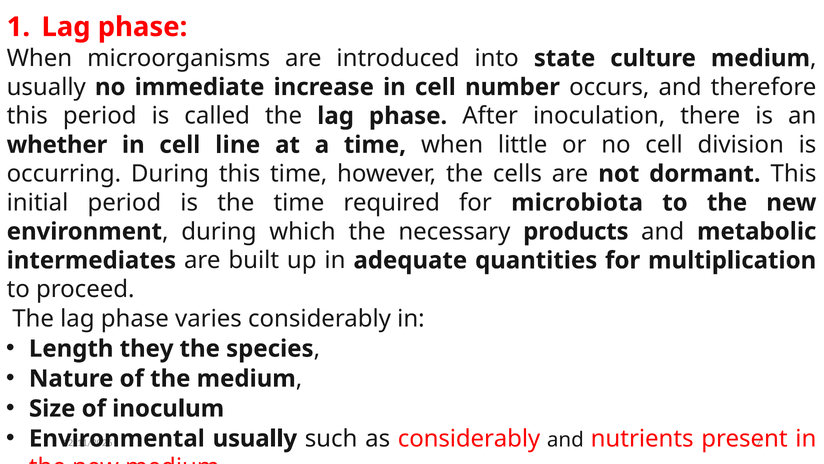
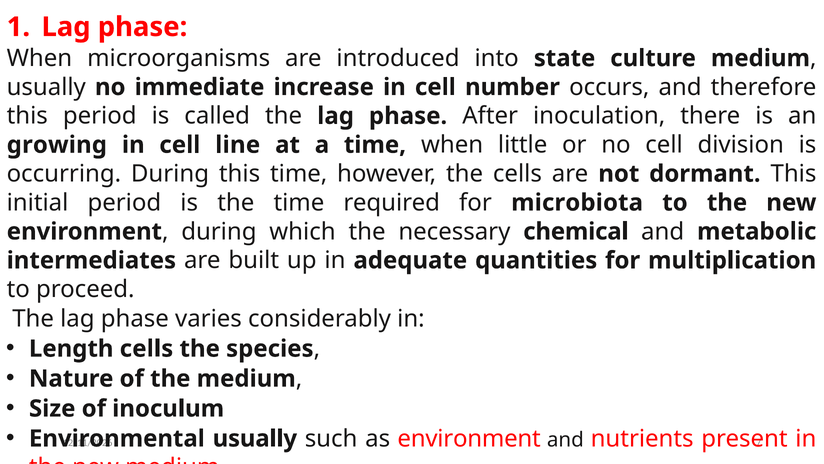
whether: whether -> growing (57, 145)
products: products -> chemical (576, 231)
Length they: they -> cells (146, 348)
as considerably: considerably -> environment (469, 438)
